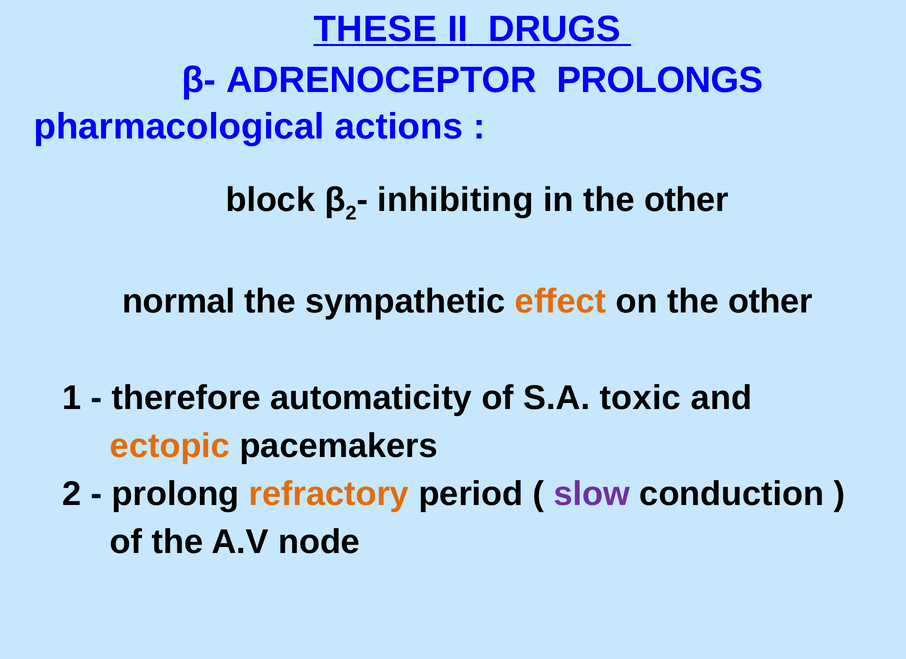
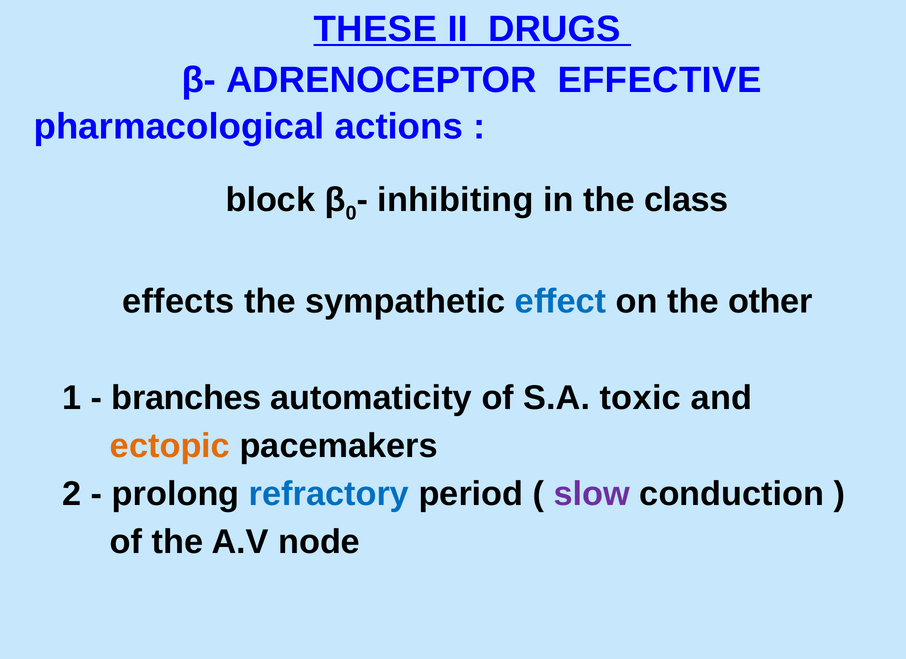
PROLONGS: PROLONGS -> EFFECTIVE (660, 80)
2: 2 -> 0 (351, 213)
in the other: other -> class (686, 200)
normal: normal -> effects (178, 302)
effect colour: orange -> blue (561, 302)
therefore: therefore -> branches (186, 398)
refractory colour: orange -> blue (329, 494)
